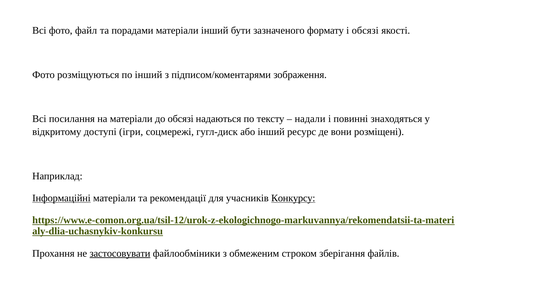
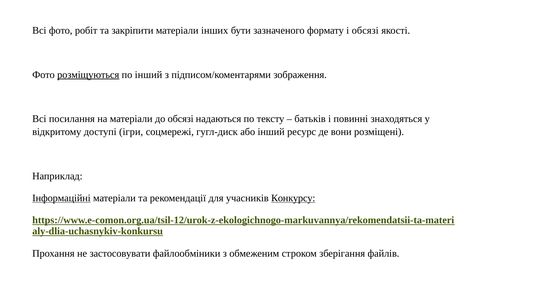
файл: файл -> робіт (86, 31)
порадами: порадами -> закріпити (132, 31)
матеріали інший: інший -> інших (215, 31)
розміщуються underline: none -> present (88, 75)
надали: надали -> батьків (310, 119)
застосовувати underline: present -> none (120, 254)
